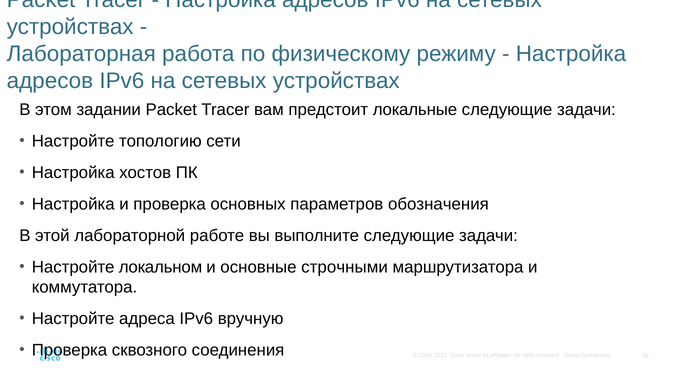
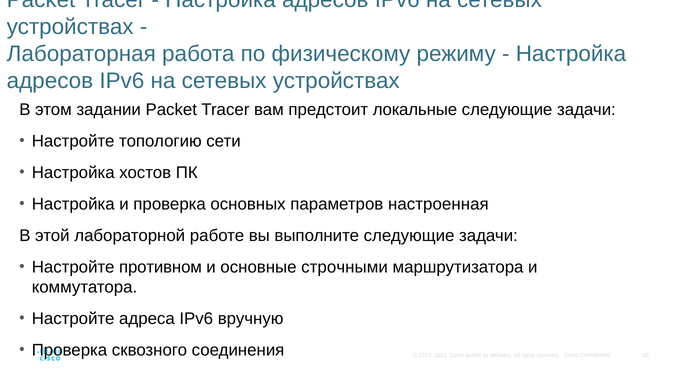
обозначения: обозначения -> настроенная (438, 204)
локальном: локальном -> противном (160, 267)
